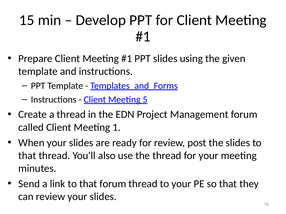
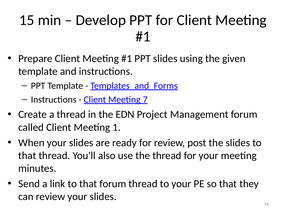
5: 5 -> 7 (145, 100)
